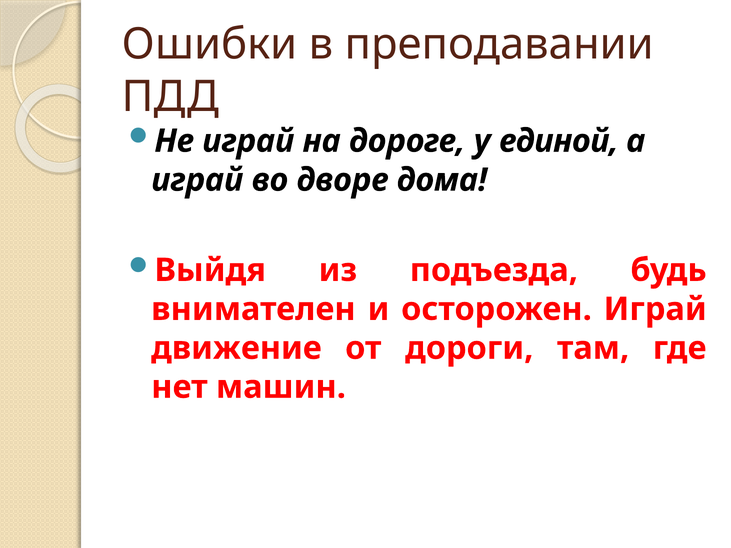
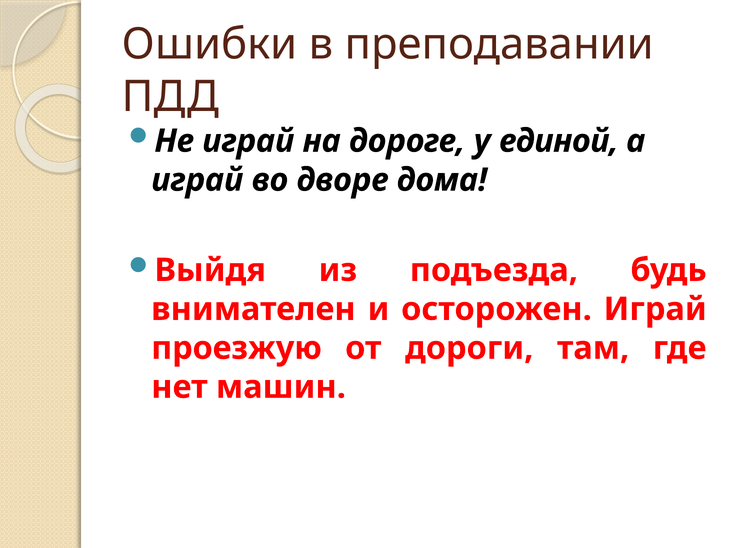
движение: движение -> проезжую (237, 348)
